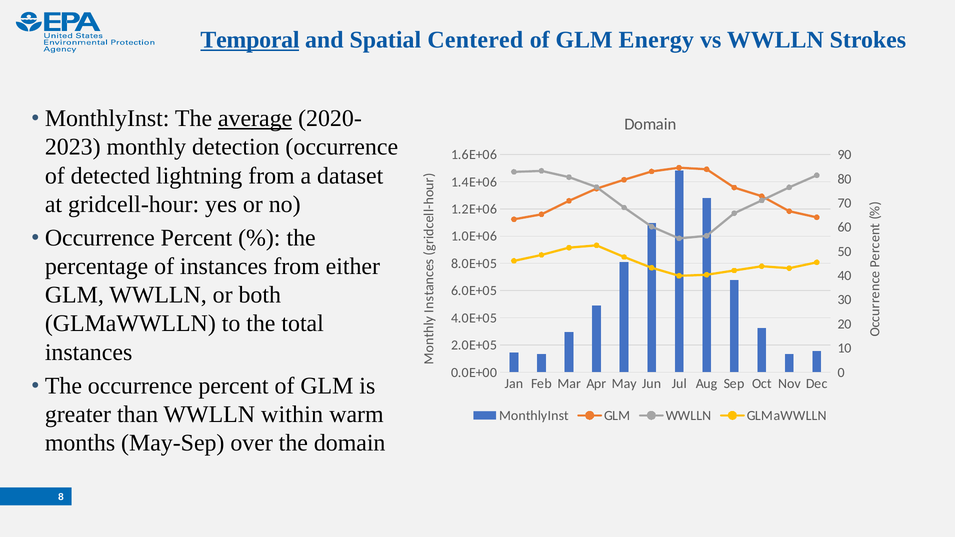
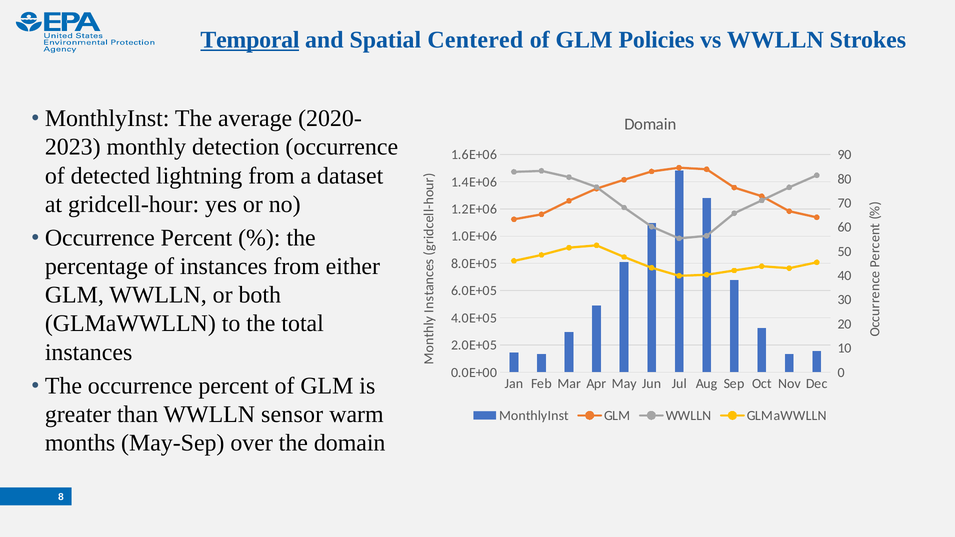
Energy: Energy -> Policies (656, 40)
average underline: present -> none (255, 118)
within: within -> sensor (292, 414)
